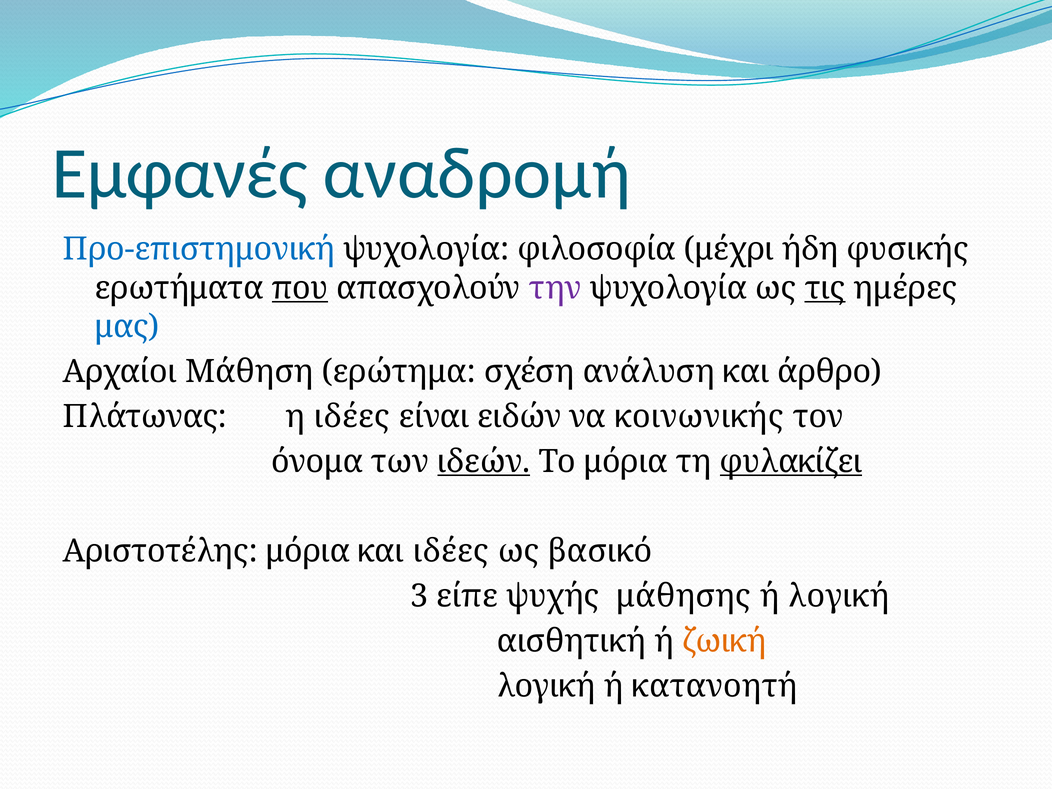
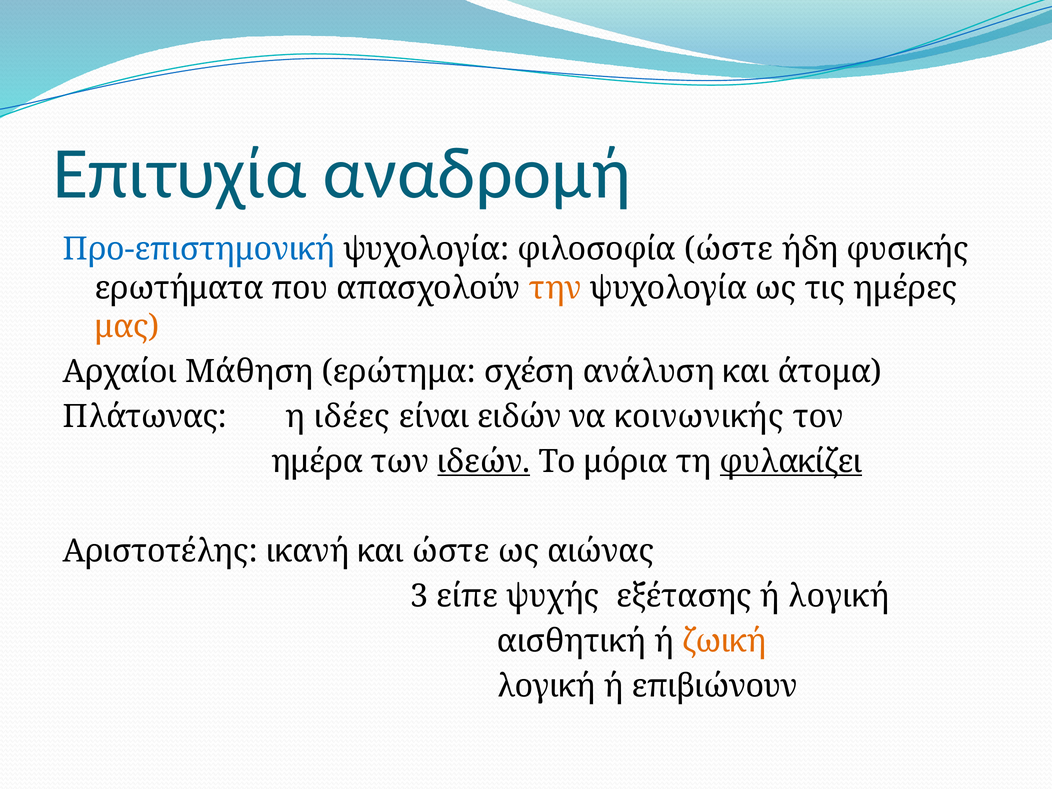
Εμφανές: Εμφανές -> Επιτυχία (180, 174)
φιλοσοφία μέχρι: μέχρι -> ώστε (729, 249)
που underline: present -> none (300, 288)
την colour: purple -> orange (555, 288)
τις underline: present -> none (825, 288)
μας colour: blue -> orange (127, 326)
άρθρο: άρθρο -> άτομα (830, 371)
όνομα: όνομα -> ημέρα (317, 461)
Αριστοτέλης μόρια: μόρια -> ικανή (308, 551)
και ιδέες: ιδέες -> ώστε (451, 551)
βασικό: βασικό -> αιώνας (601, 551)
μάθησης: μάθησης -> εξέτασης (684, 596)
κατανοητή: κατανοητή -> επιβιώνουν (715, 686)
